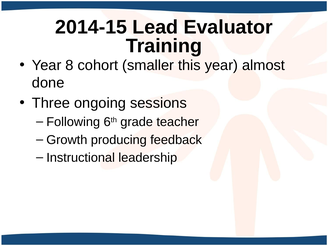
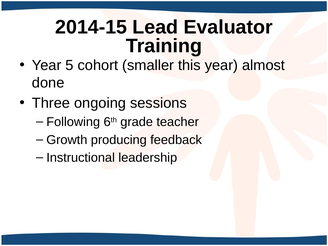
8: 8 -> 5 (70, 65)
